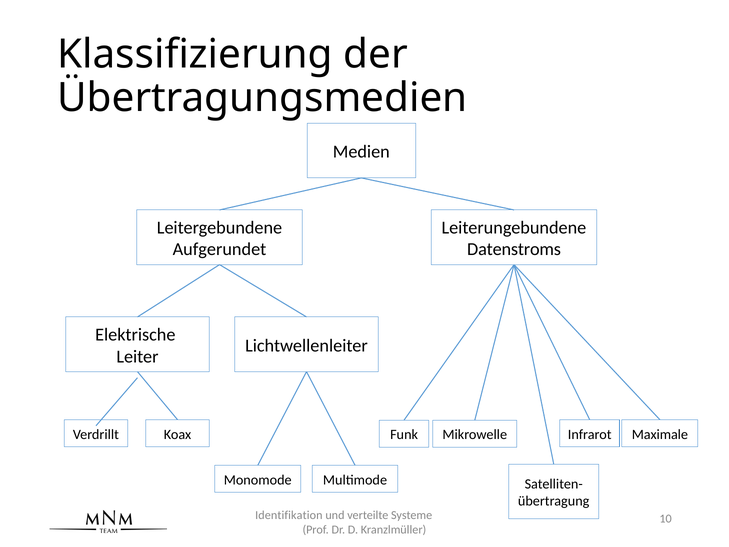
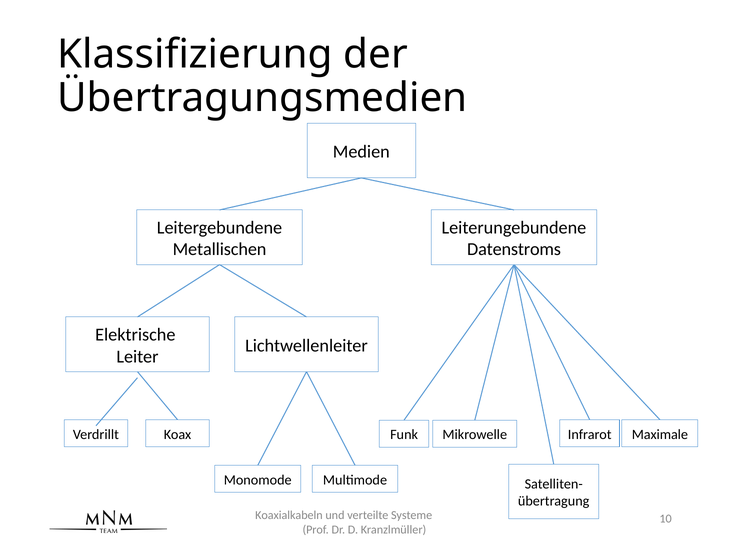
Aufgerundet: Aufgerundet -> Metallischen (220, 249)
Identifikation: Identifikation -> Koaxialkabeln (289, 515)
